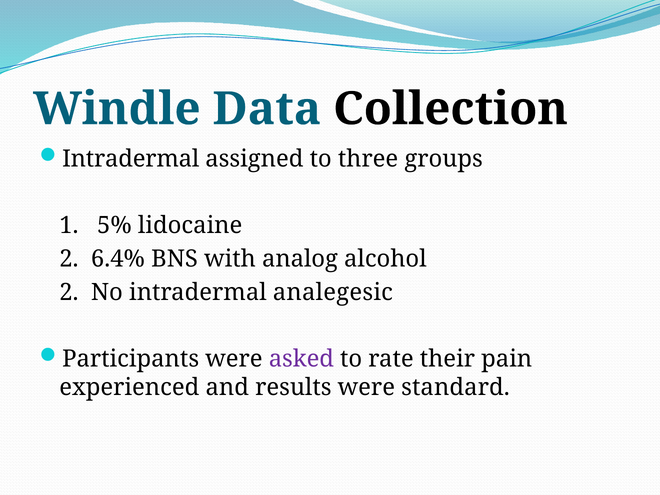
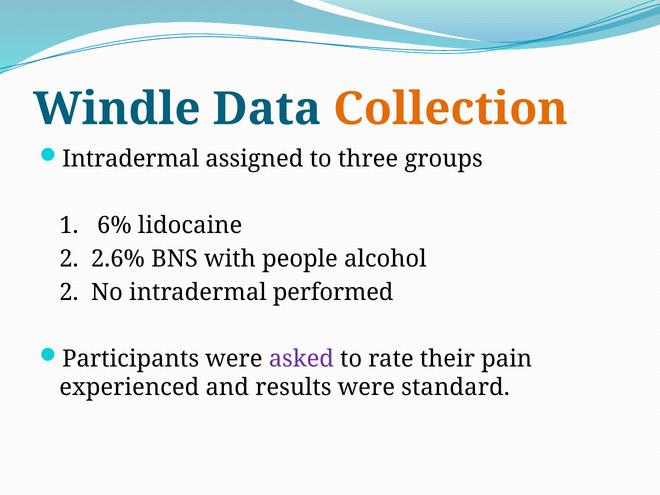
Collection colour: black -> orange (451, 109)
5%: 5% -> 6% (114, 226)
6.4%: 6.4% -> 2.6% (118, 259)
analog: analog -> people (300, 259)
analegesic: analegesic -> performed (333, 292)
